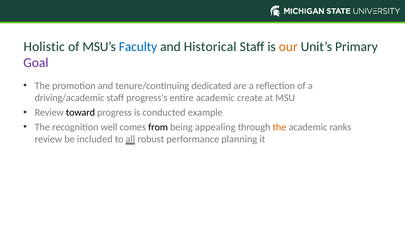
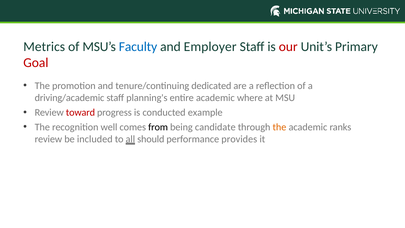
Holistic: Holistic -> Metrics (44, 47)
Historical: Historical -> Employer (210, 47)
our colour: orange -> red (288, 47)
Goal colour: purple -> red (36, 63)
progress's: progress's -> planning's (147, 98)
create: create -> where (250, 98)
toward colour: black -> red (80, 112)
appealing: appealing -> candidate (215, 127)
robust: robust -> should (151, 139)
planning: planning -> provides (239, 139)
